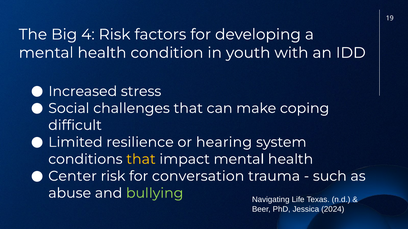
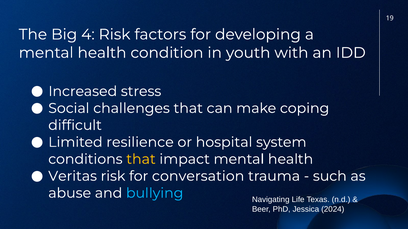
hearing: hearing -> hospital (224, 142)
Center: Center -> Veritas (73, 176)
bullying colour: light green -> light blue (155, 193)
